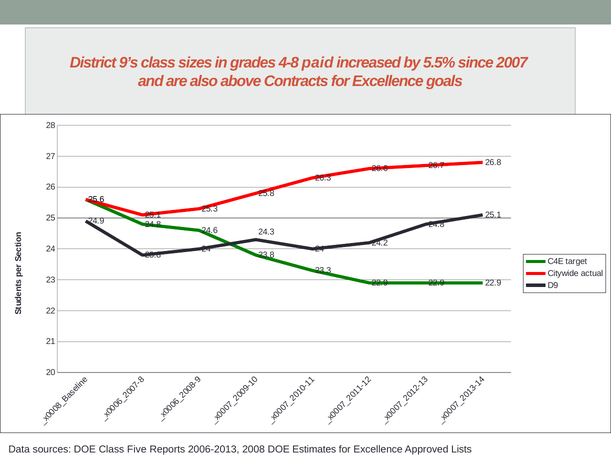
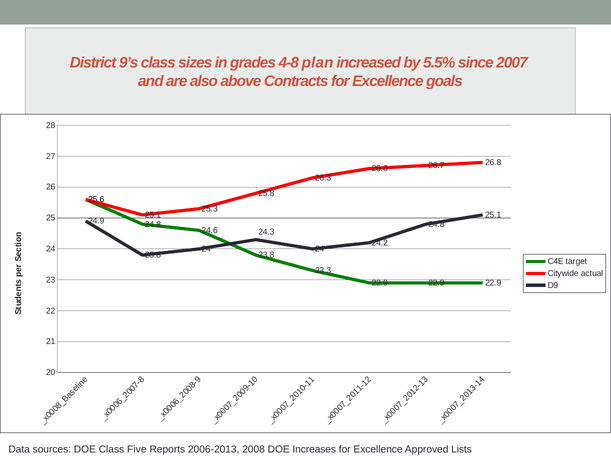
paid: paid -> plan (318, 63)
Estimates: Estimates -> Increases (314, 450)
